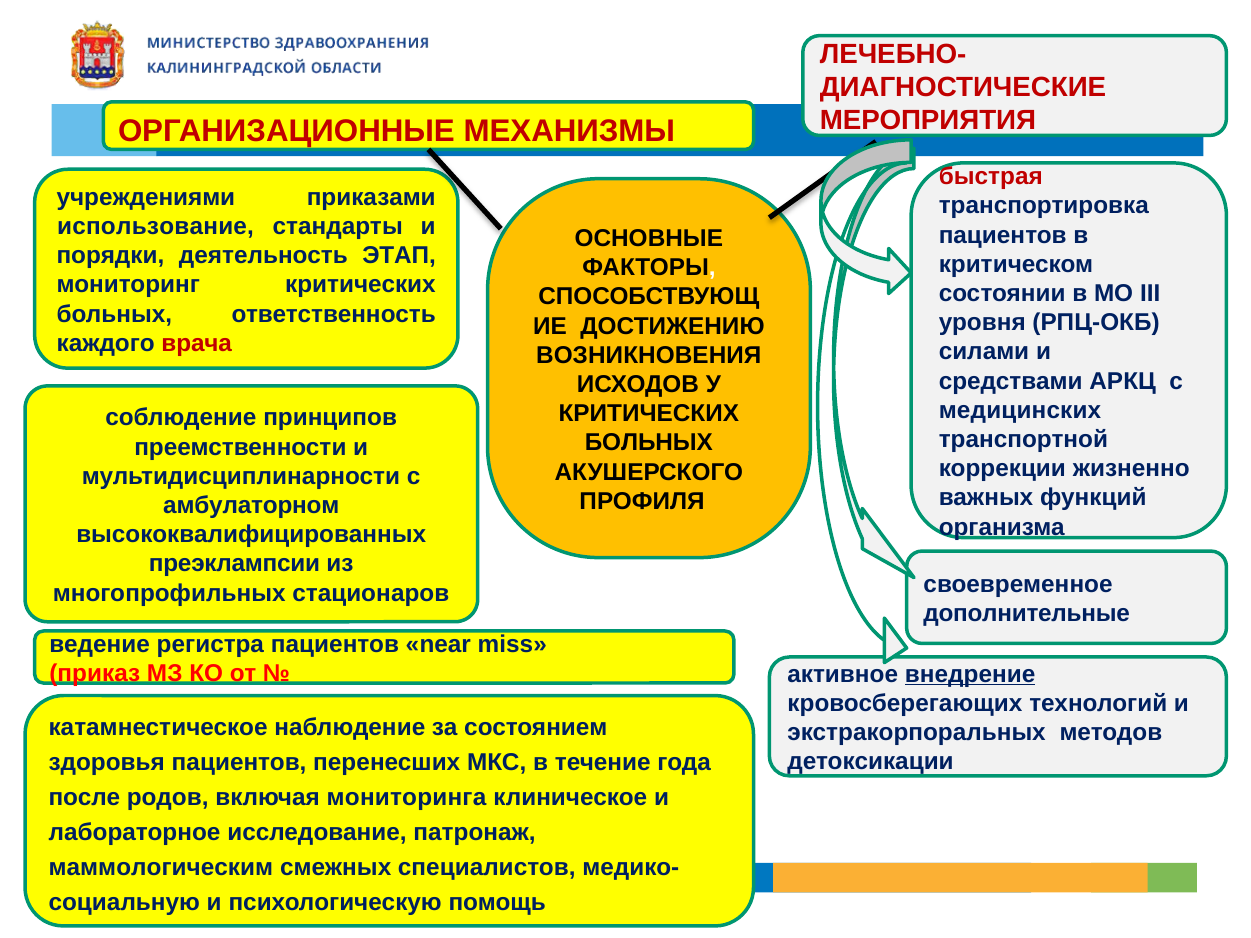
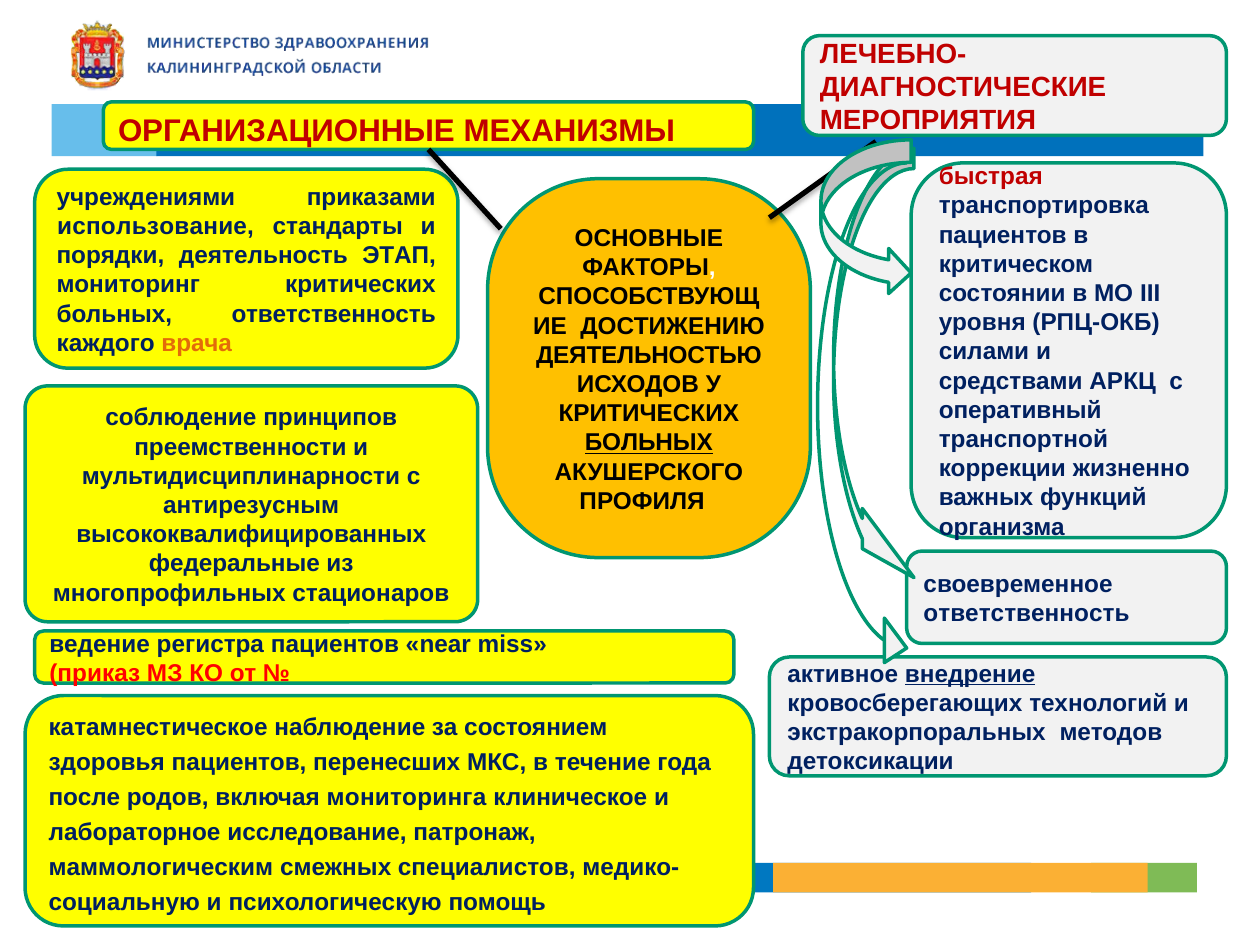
врача colour: red -> orange (197, 343)
ВОЗНИКНОВЕНИЯ: ВОЗНИКНОВЕНИЯ -> ДЕЯТЕЛЬНОСТЬЮ (649, 355)
медицинских: медицинских -> оперативный (1020, 410)
БОЛЬНЫХ underline: none -> present (649, 443)
амбулаторном: амбулаторном -> антирезусным (251, 506)
преэклампсии: преэклампсии -> федеральные (234, 564)
дополнительные: дополнительные -> ответственность (1026, 614)
